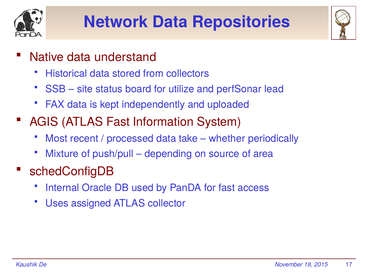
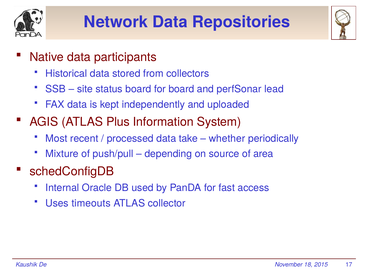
understand: understand -> participants (125, 57)
for utilize: utilize -> board (181, 89)
ATLAS Fast: Fast -> Plus (118, 122)
assigned: assigned -> timeouts (91, 203)
